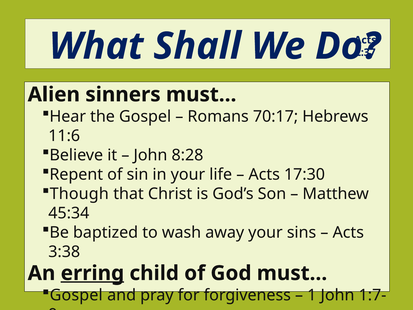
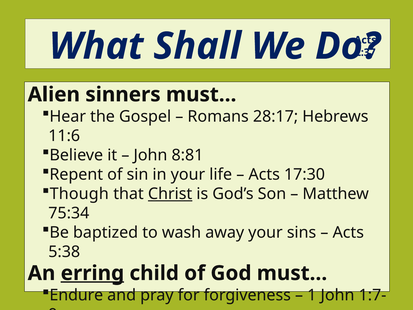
70:17: 70:17 -> 28:17 (276, 117)
8:28: 8:28 -> 8:81 (187, 155)
Christ underline: none -> present (170, 194)
45:34: 45:34 -> 75:34 (69, 213)
3:38: 3:38 -> 5:38 (64, 252)
Gospel: Gospel -> Endure (76, 295)
